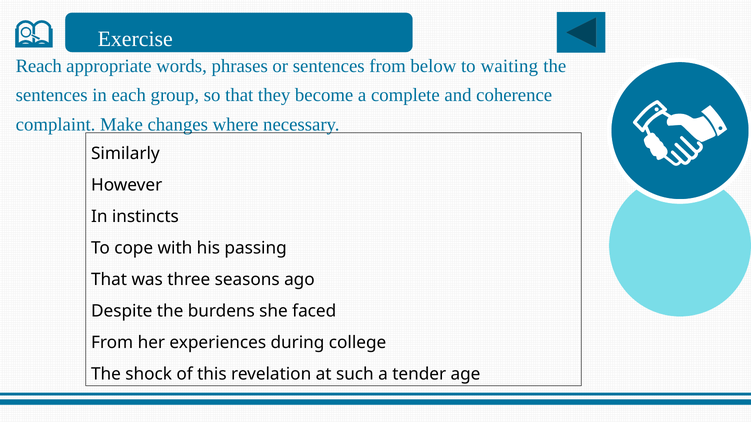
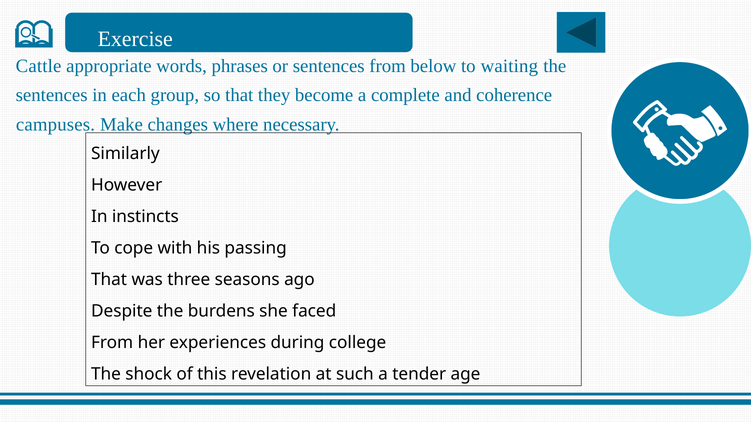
Reach: Reach -> Cattle (39, 66)
complaint: complaint -> campuses (55, 124)
